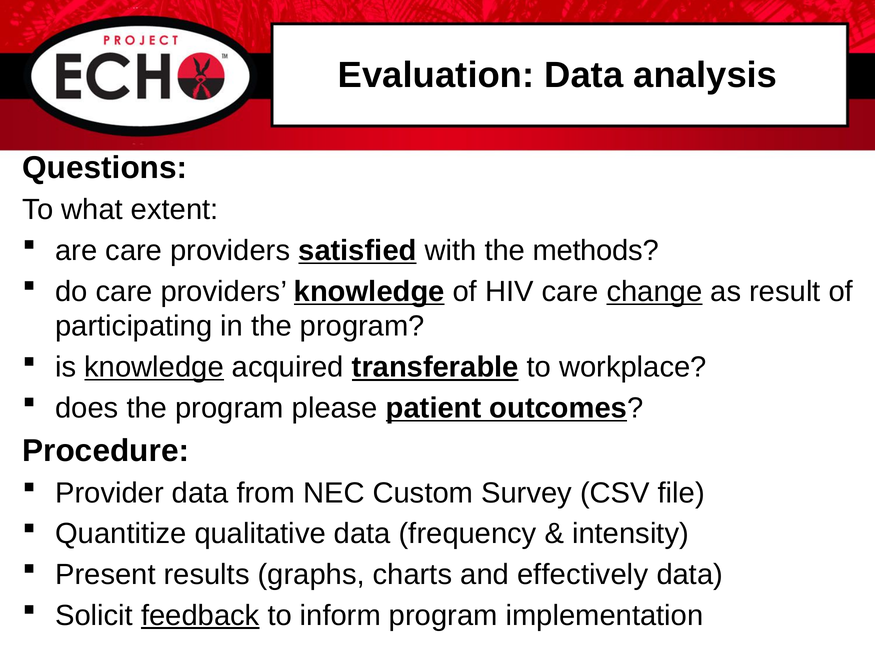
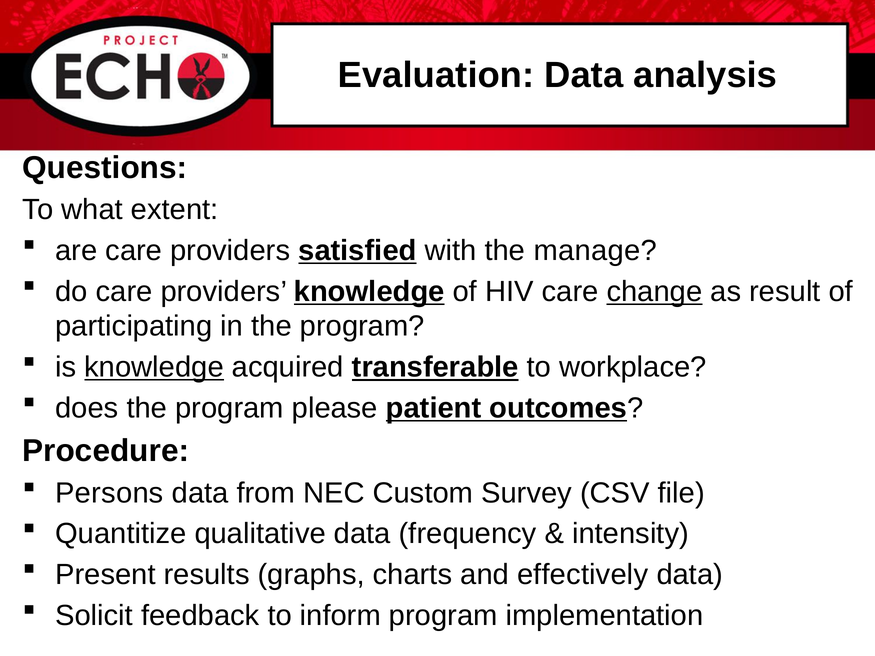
methods: methods -> manage (595, 251)
Provider: Provider -> Persons (109, 493)
feedback underline: present -> none (200, 616)
